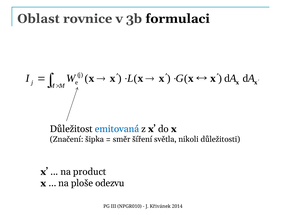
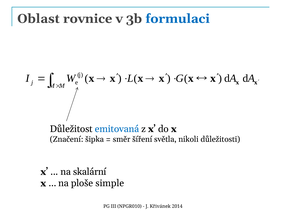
formulaci colour: black -> blue (178, 19)
product: product -> skalární (90, 171)
odezvu: odezvu -> simple (110, 183)
